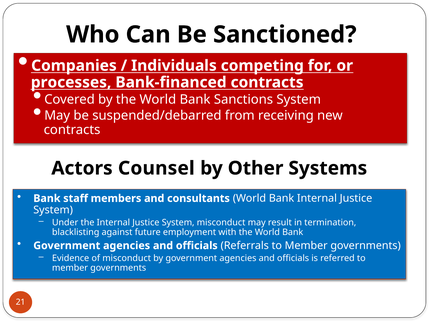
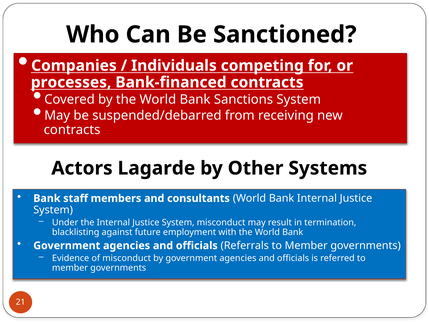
Counsel: Counsel -> Lagarde (156, 168)
